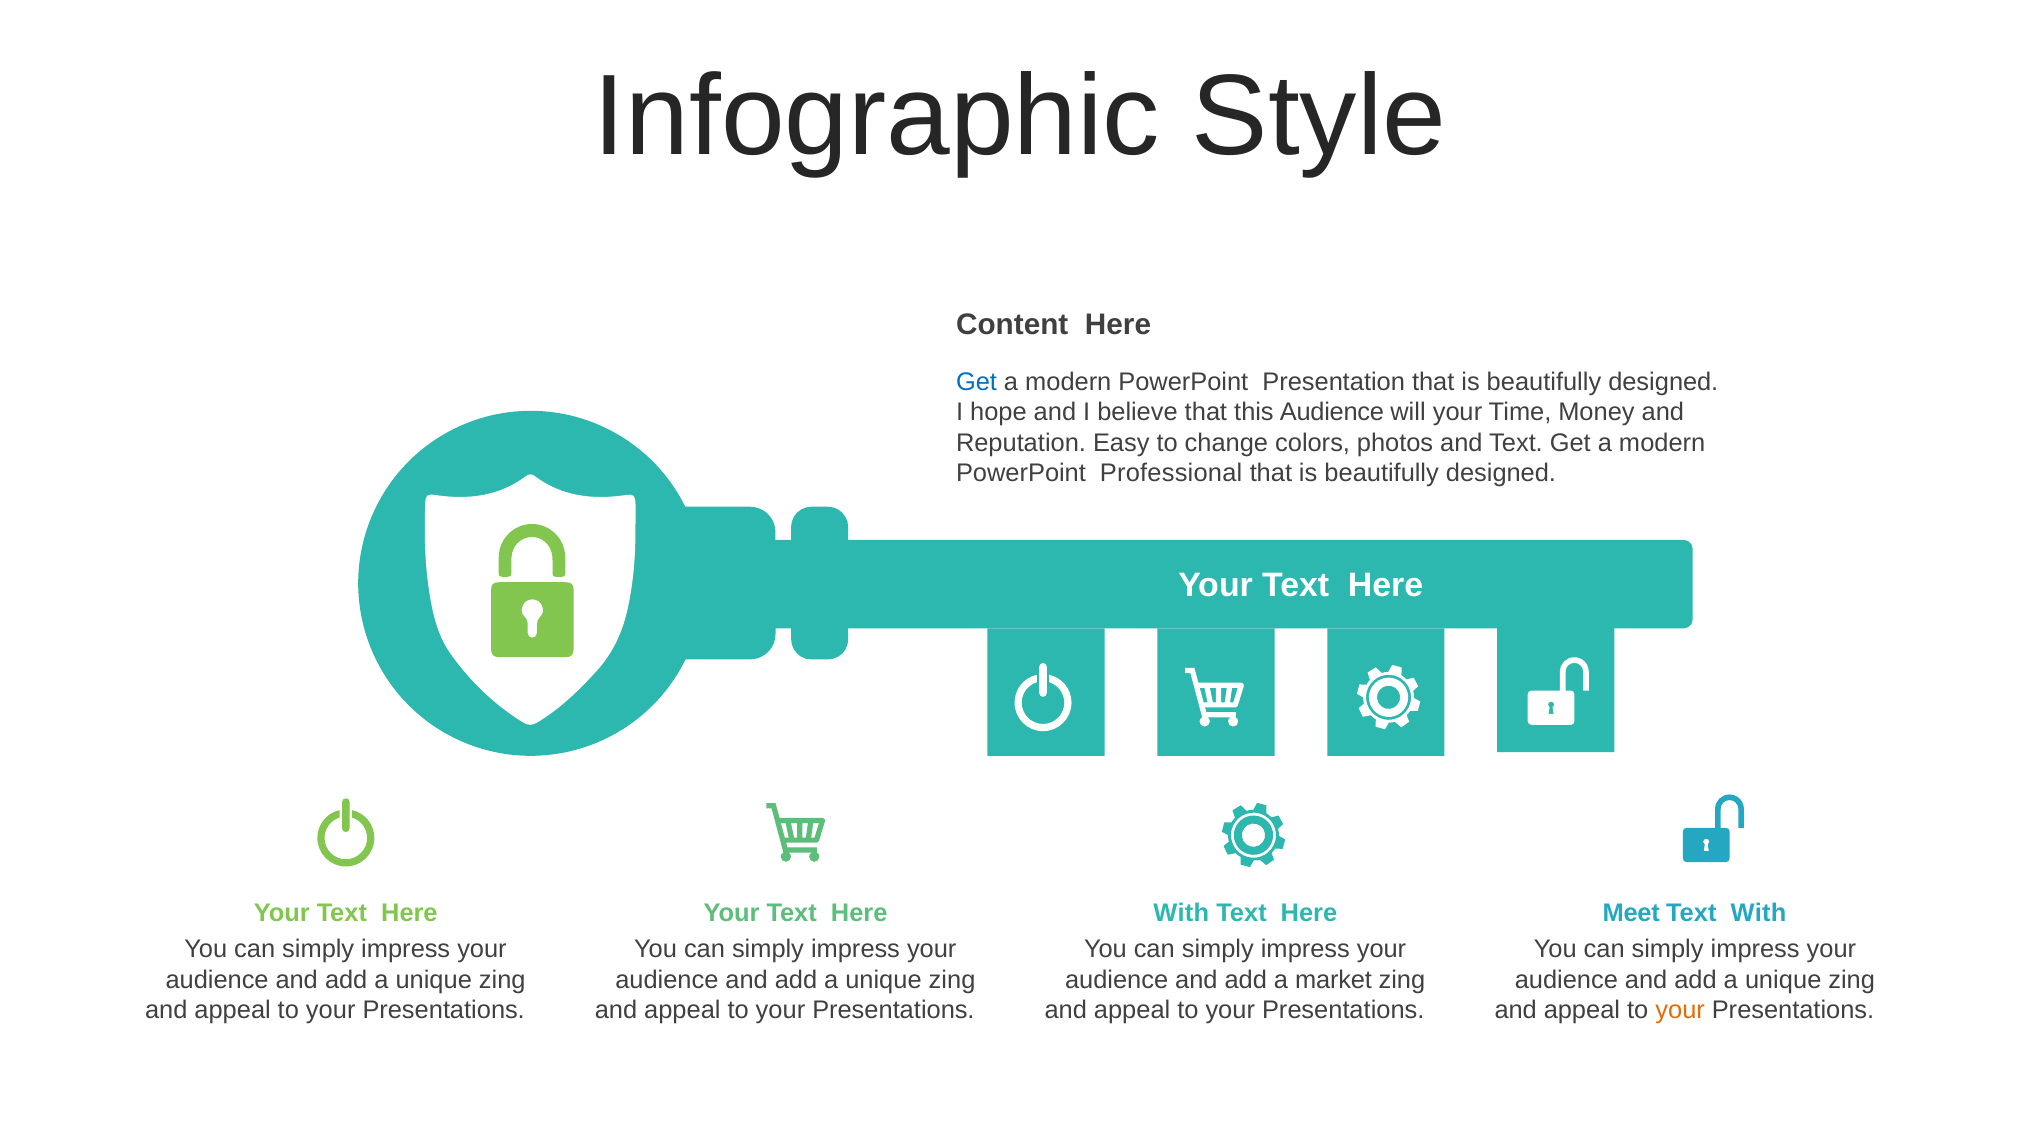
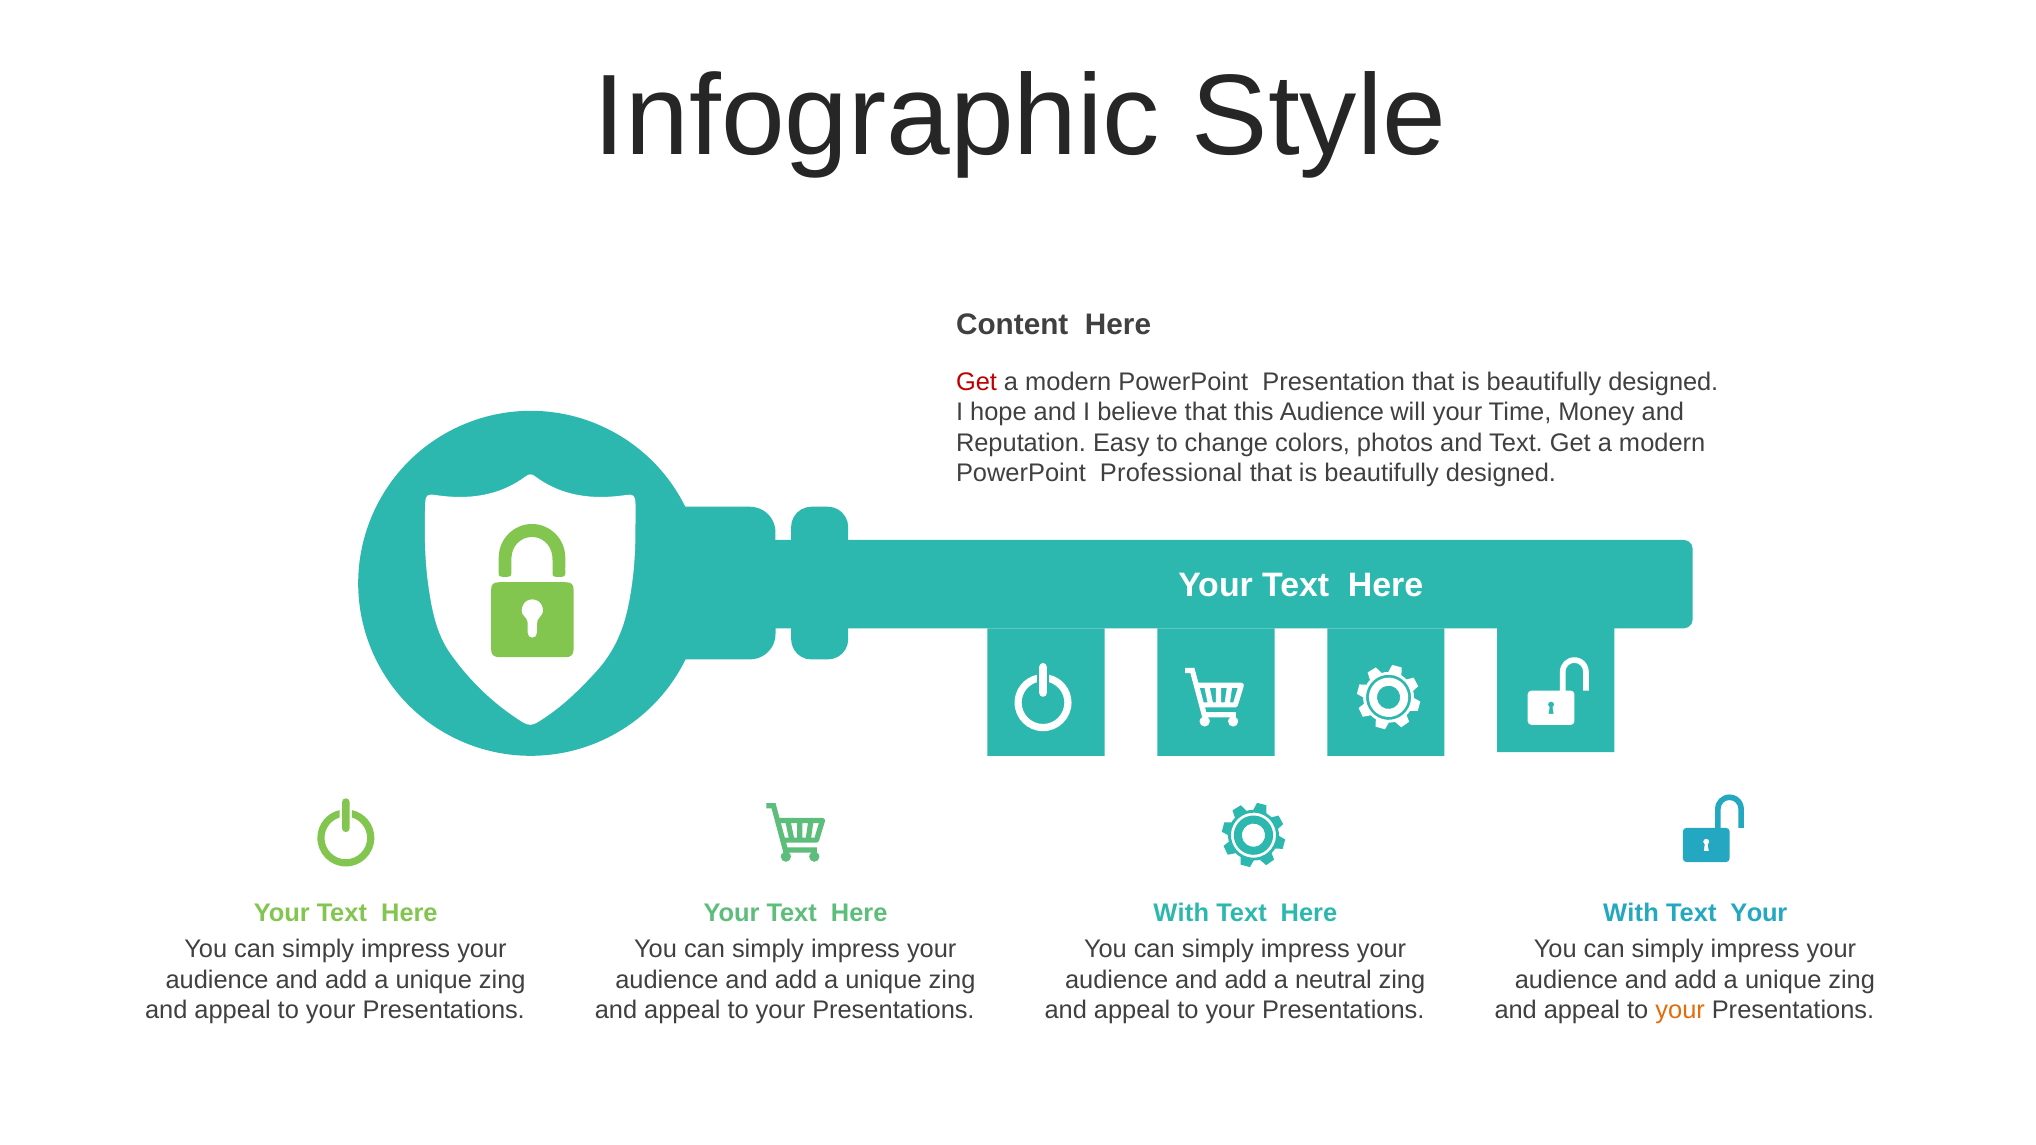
Get colour: blue -> red (977, 382)
Meet: Meet -> With (1631, 913)
Text With: With -> Your (1759, 913)
market: market -> neutral (1334, 980)
